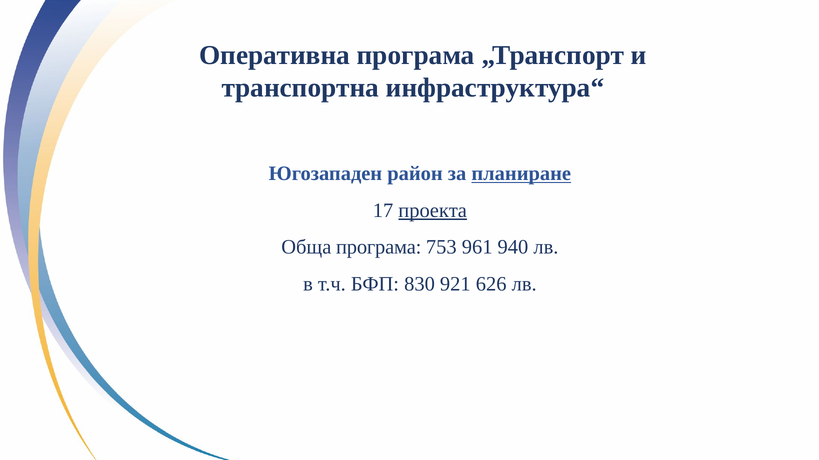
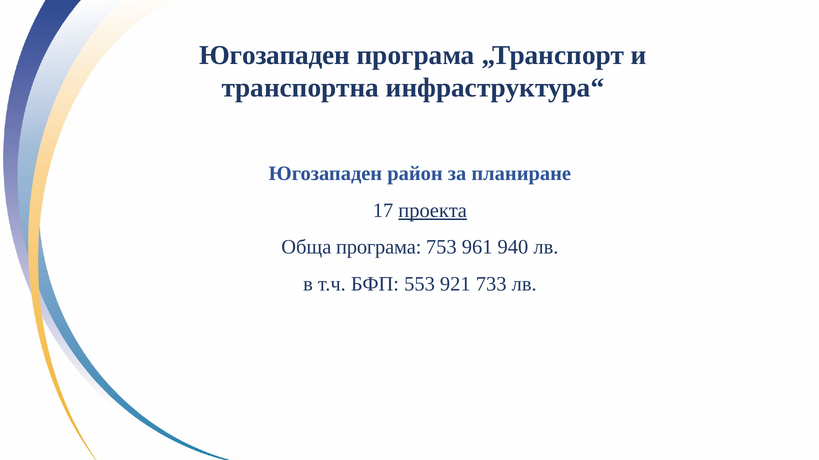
Оперативна: Оперативна -> Югозападен (275, 55)
планиране underline: present -> none (521, 174)
830: 830 -> 553 (420, 284)
626: 626 -> 733 (491, 284)
